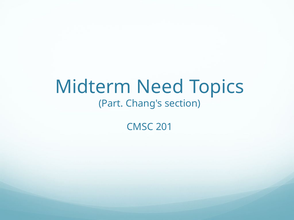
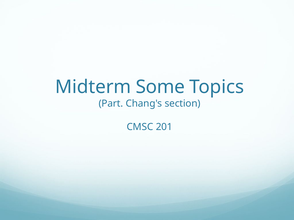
Need: Need -> Some (160, 87)
